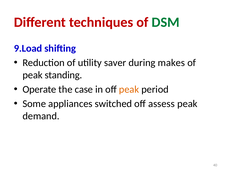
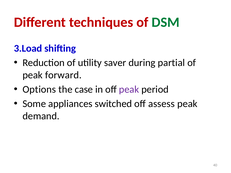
9.Load: 9.Load -> 3.Load (28, 48)
makes: makes -> partial (171, 63)
standing: standing -> forward (63, 75)
Operate: Operate -> Options (39, 90)
peak colour: orange -> purple (129, 90)
